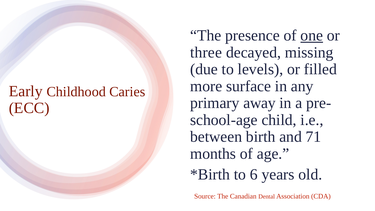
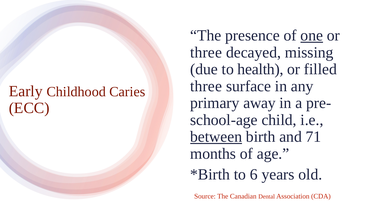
levels: levels -> health (261, 69)
more: more -> three (206, 86)
between underline: none -> present (216, 137)
